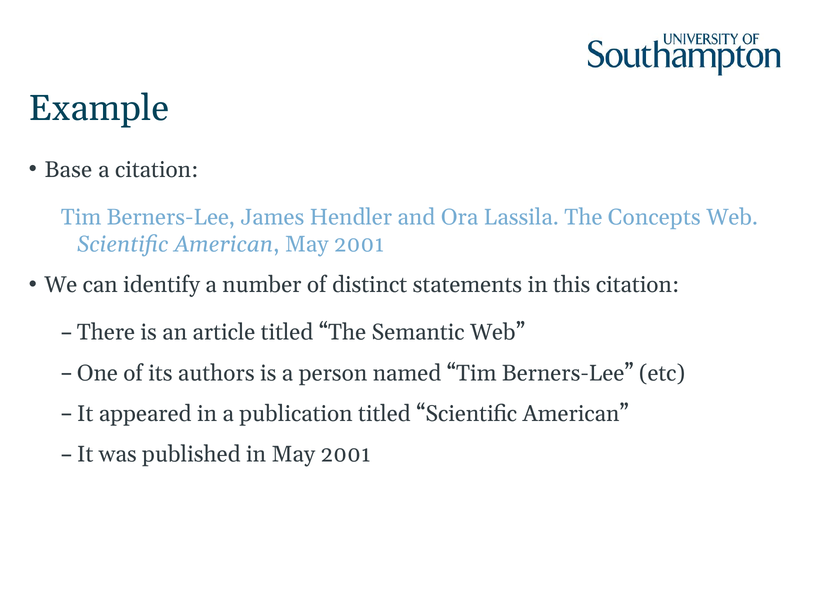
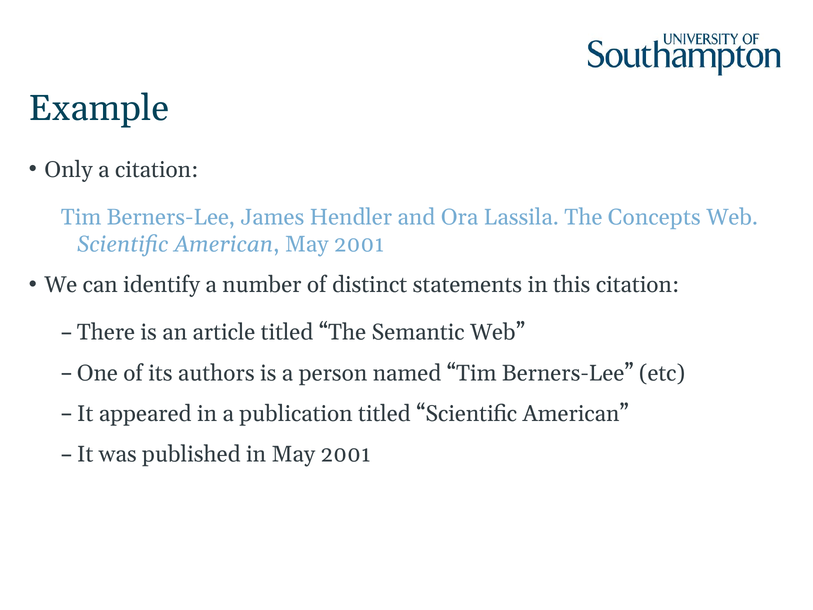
Base: Base -> Only (68, 170)
